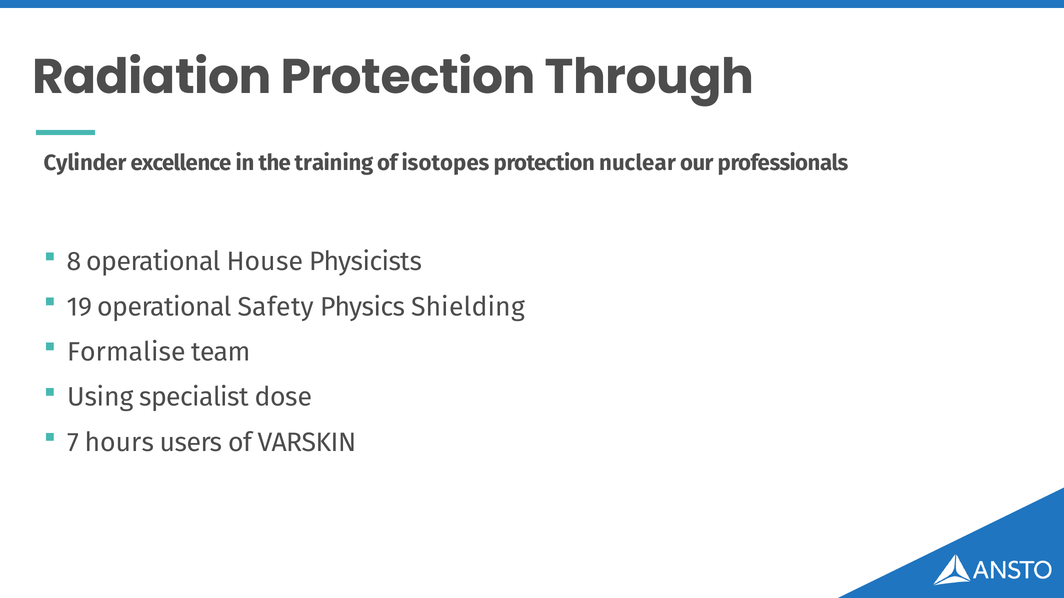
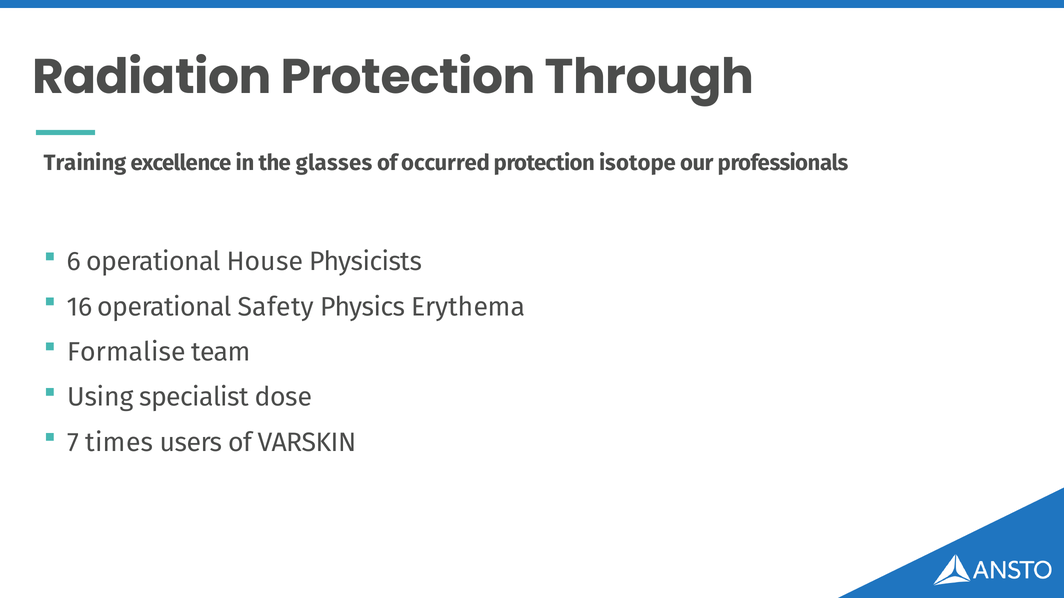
Cylinder: Cylinder -> Training (85, 163)
training: training -> glasses (334, 163)
isotopes: isotopes -> occurred (446, 163)
nuclear: nuclear -> isotope (638, 163)
8: 8 -> 6 (74, 262)
19: 19 -> 16 (80, 307)
Shielding: Shielding -> Erythema (468, 307)
hours: hours -> times (119, 443)
